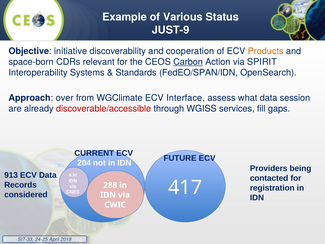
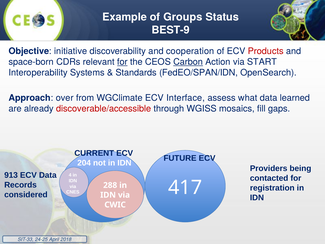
Various: Various -> Groups (183, 17)
JUST-9: JUST-9 -> BEST-9 (171, 30)
Products colour: orange -> red (266, 51)
for underline: none -> present (122, 62)
SPIRIT: SPIRIT -> START (262, 62)
session: session -> learned (295, 98)
services: services -> mosaics (237, 109)
